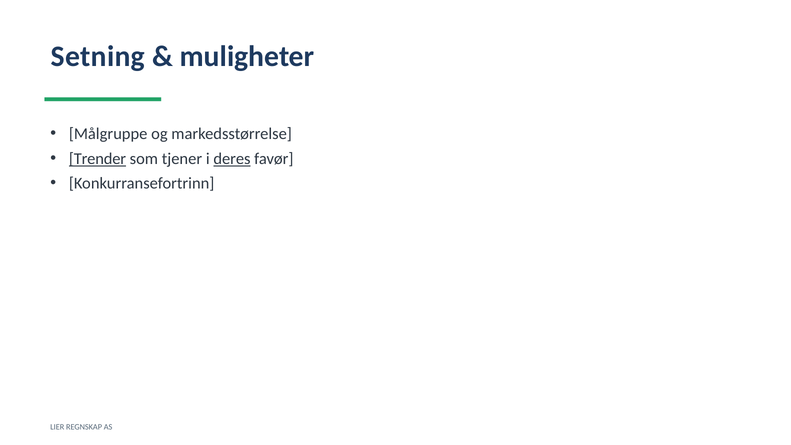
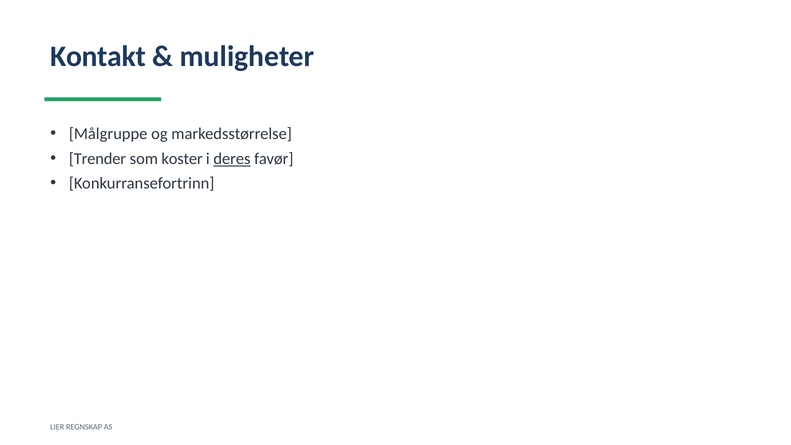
Setning: Setning -> Kontakt (98, 56)
Trender underline: present -> none (97, 159)
tjener: tjener -> koster (182, 159)
